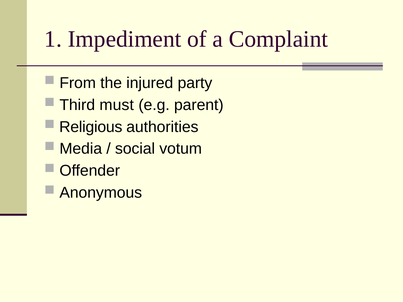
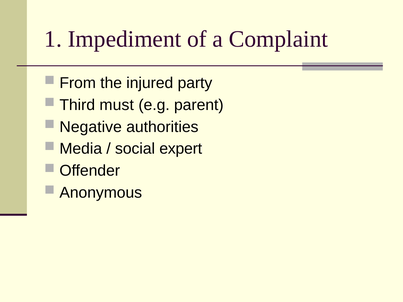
Religious: Religious -> Negative (91, 127)
votum: votum -> expert (181, 149)
